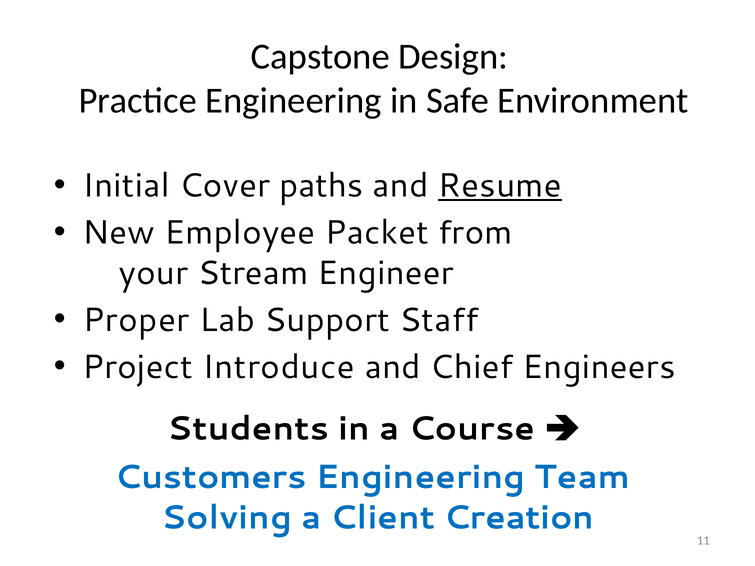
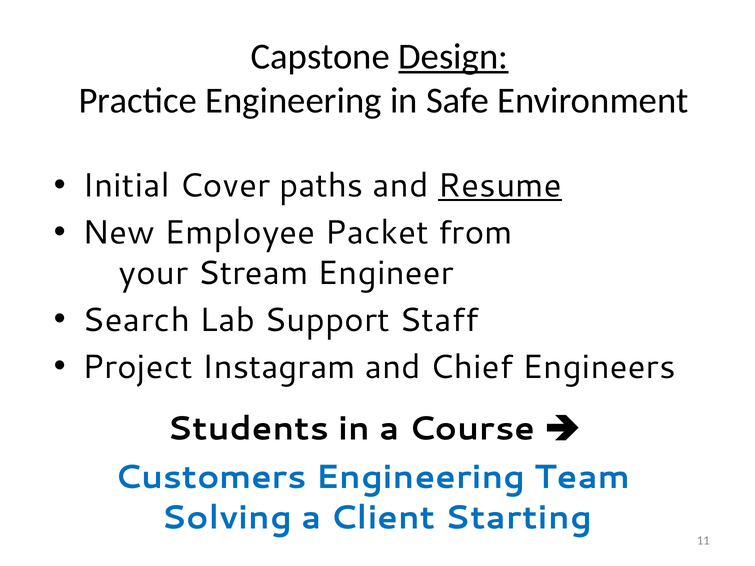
Design underline: none -> present (453, 57)
Proper: Proper -> Search (136, 320)
Introduce: Introduce -> Instagram (279, 367)
Creation: Creation -> Starting (519, 518)
